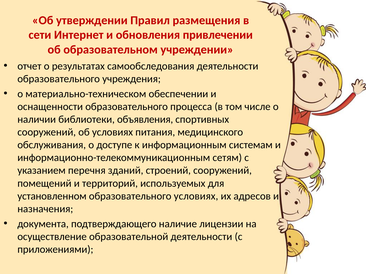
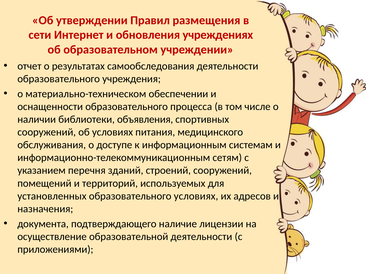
привлечении: привлечении -> учреждениях (218, 35)
установленном: установленном -> установленных (52, 196)
